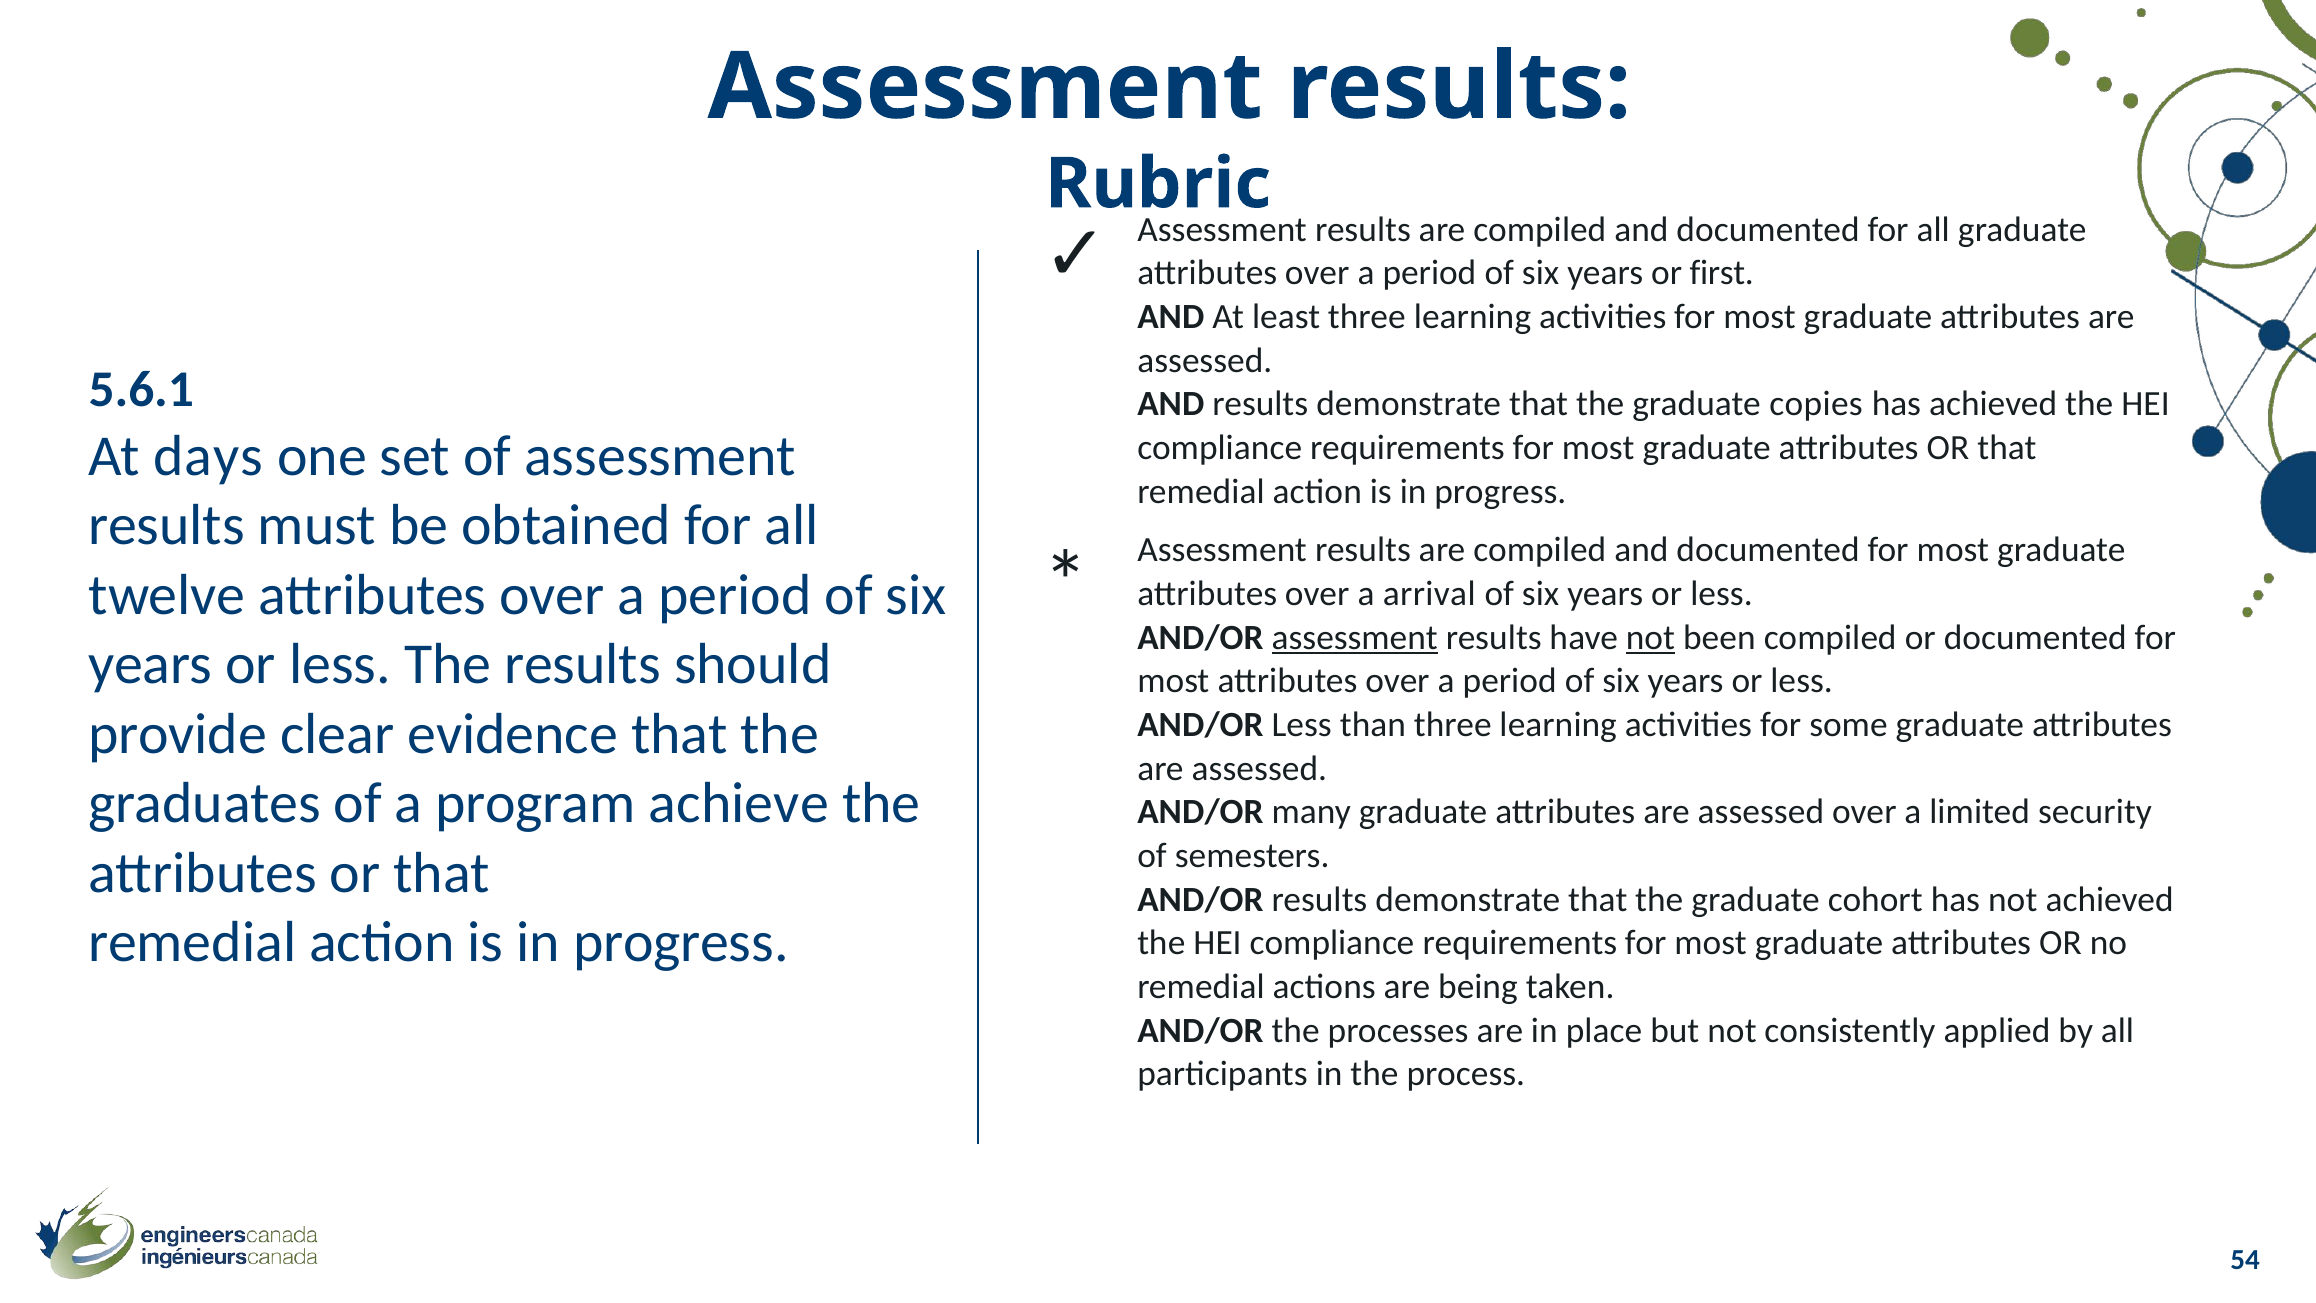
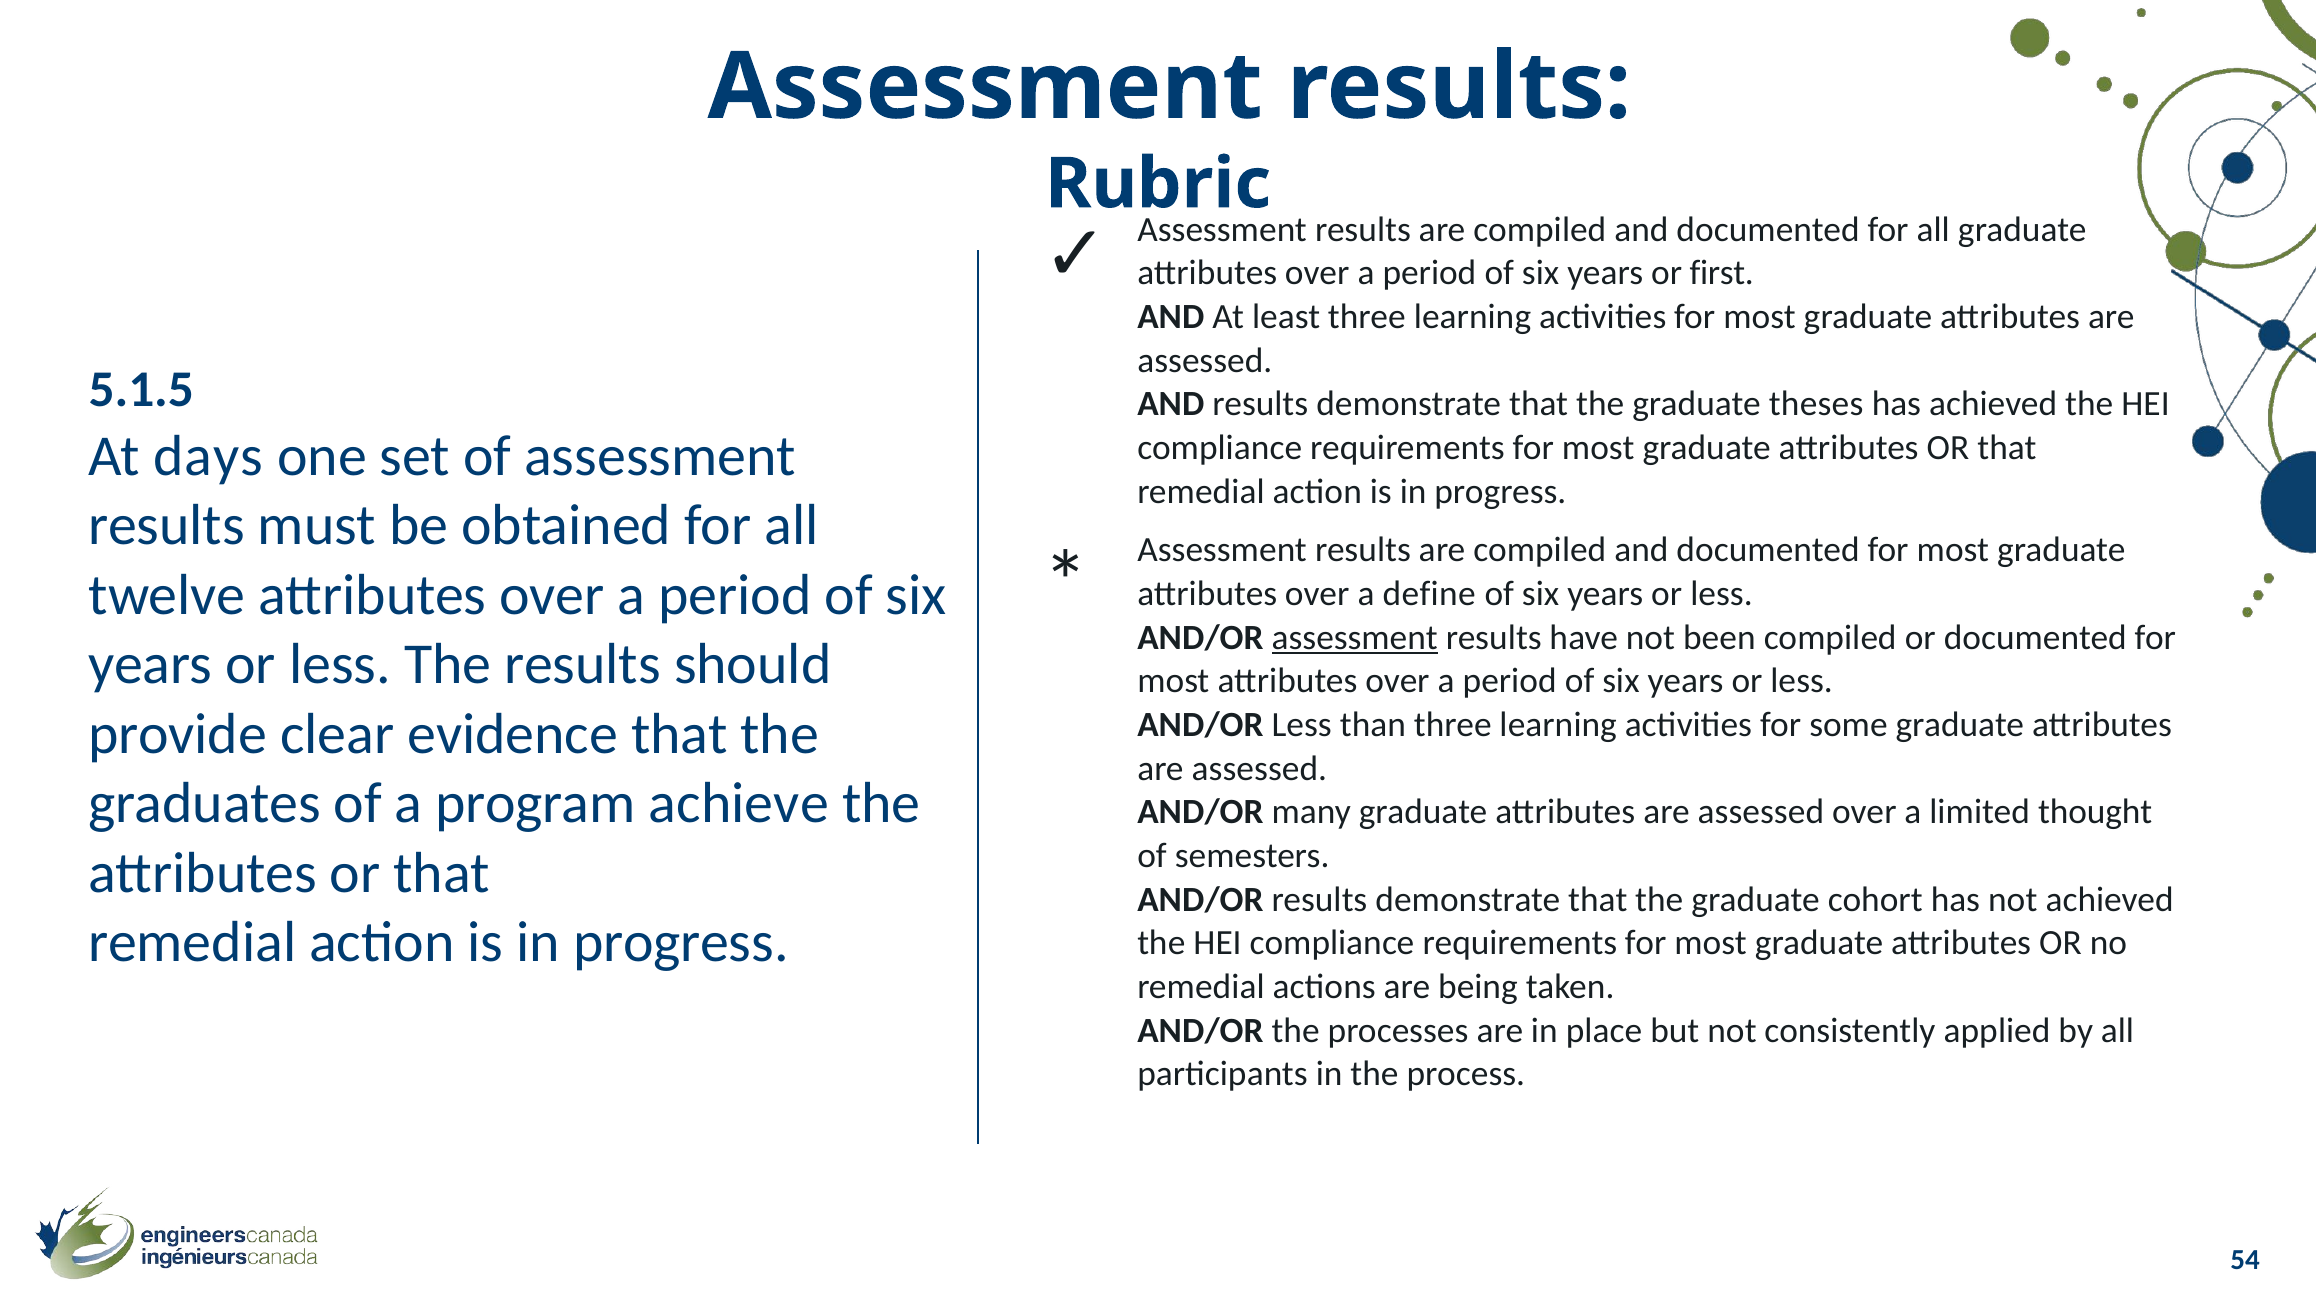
5.6.1: 5.6.1 -> 5.1.5 (141, 390)
copies: copies -> theses (1816, 404)
arrival: arrival -> define (1429, 594)
not underline: present -> none (1650, 637)
security: security -> thought (2095, 812)
